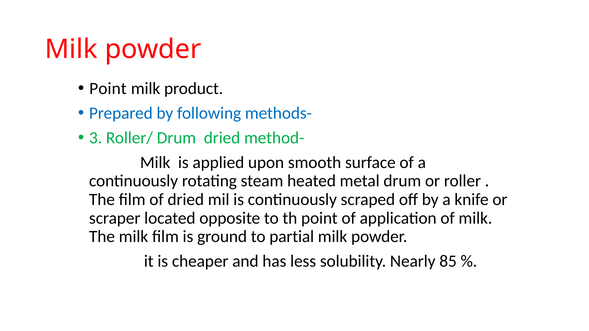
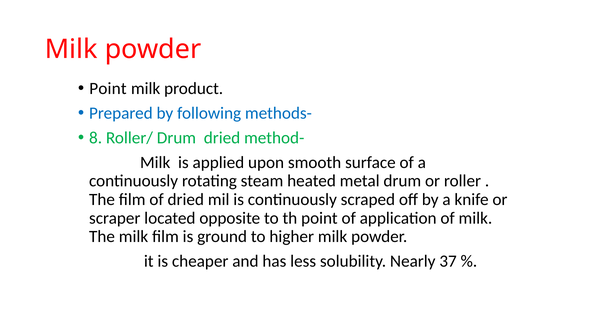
3: 3 -> 8 (96, 138)
partial: partial -> higher (292, 237)
85: 85 -> 37 (448, 261)
